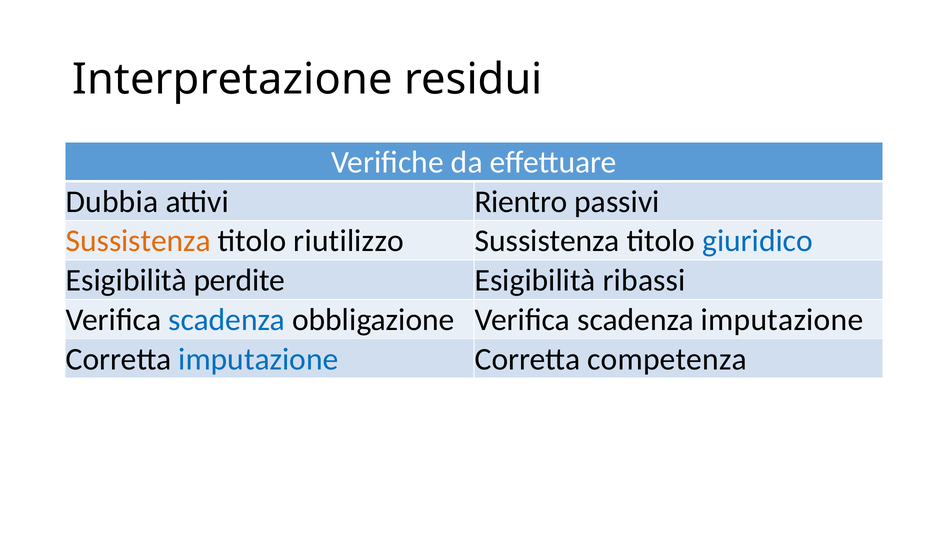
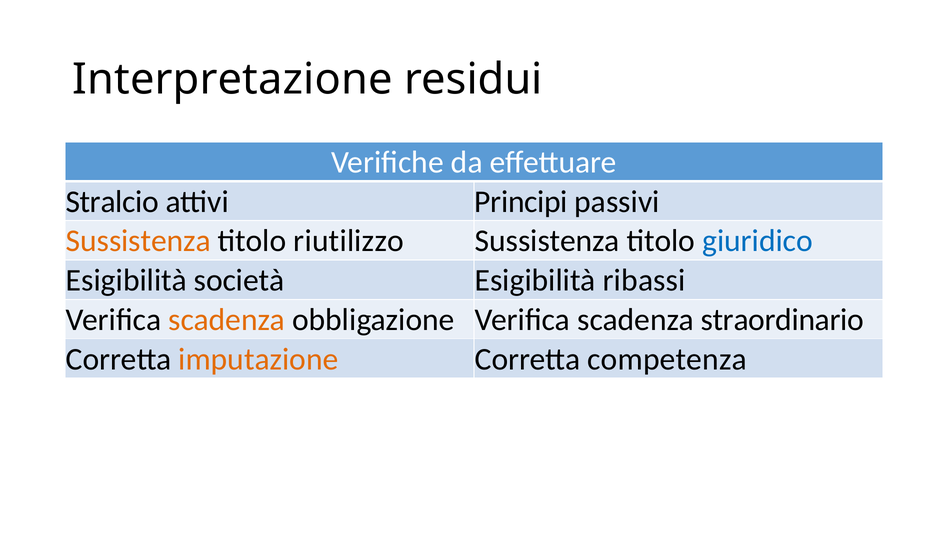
Dubbia: Dubbia -> Stralcio (112, 202)
Rientro: Rientro -> Principi (521, 202)
perdite: perdite -> società (239, 281)
scadenza colour: blue -> orange (227, 320)
scadenza imputazione: imputazione -> straordinario (782, 320)
imputazione colour: blue -> orange (258, 359)
